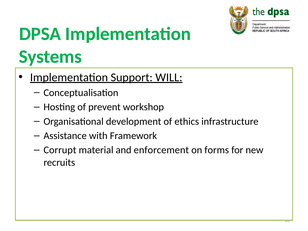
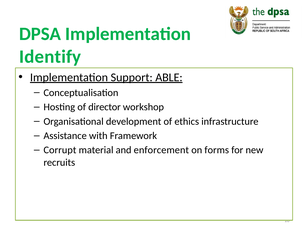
Systems: Systems -> Identify (50, 57)
WILL: WILL -> ABLE (169, 77)
prevent: prevent -> director (105, 107)
